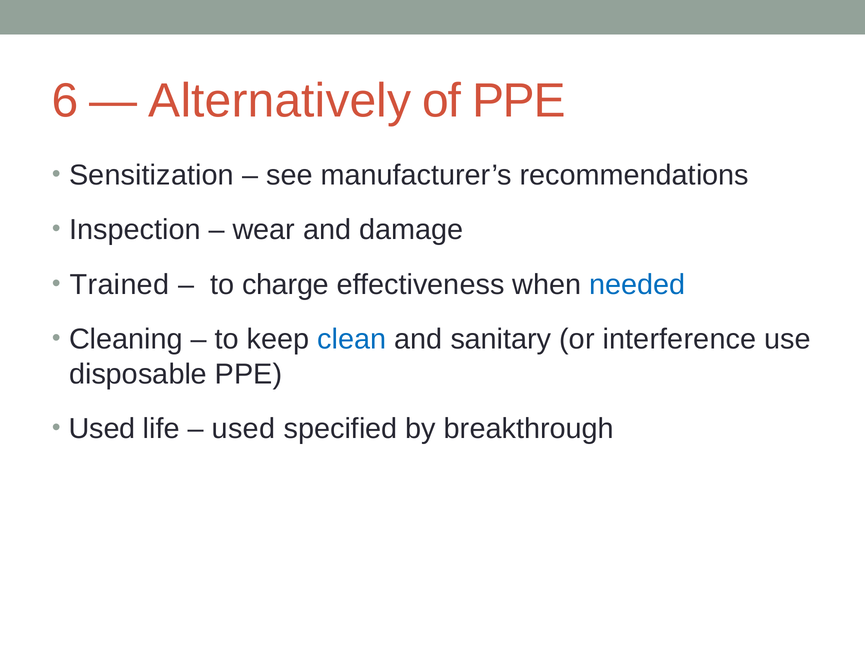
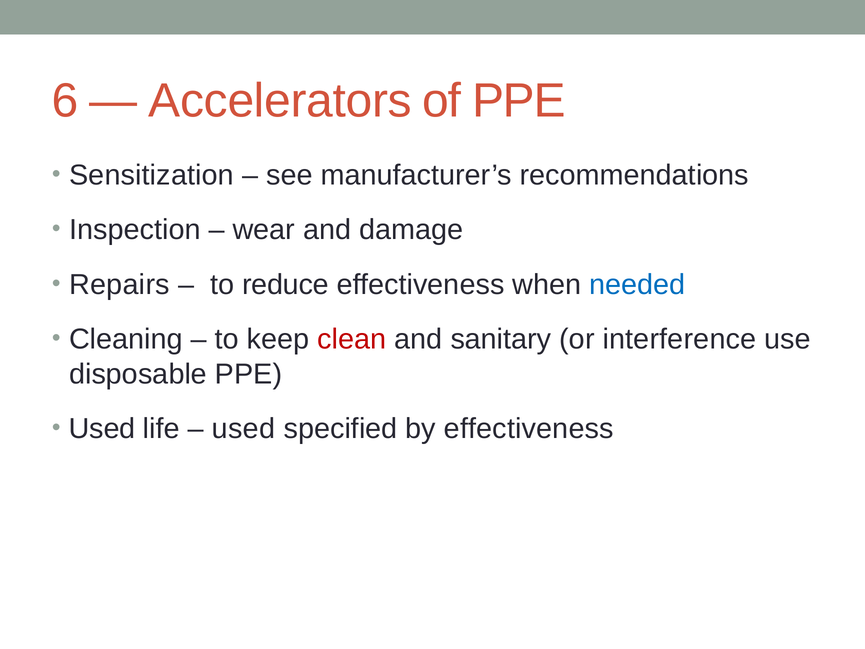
Alternatively: Alternatively -> Accelerators (280, 101)
Trained: Trained -> Repairs (120, 285)
charge: charge -> reduce (285, 285)
clean colour: blue -> red (352, 339)
by breakthrough: breakthrough -> effectiveness (529, 429)
